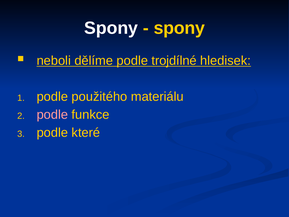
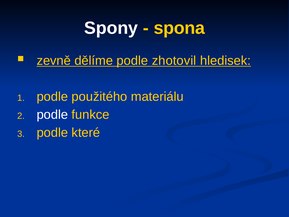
spony: spony -> spona (179, 28)
neboli: neboli -> zevně (54, 61)
trojdílné: trojdílné -> zhotovil (174, 61)
podle colour: pink -> white (52, 115)
